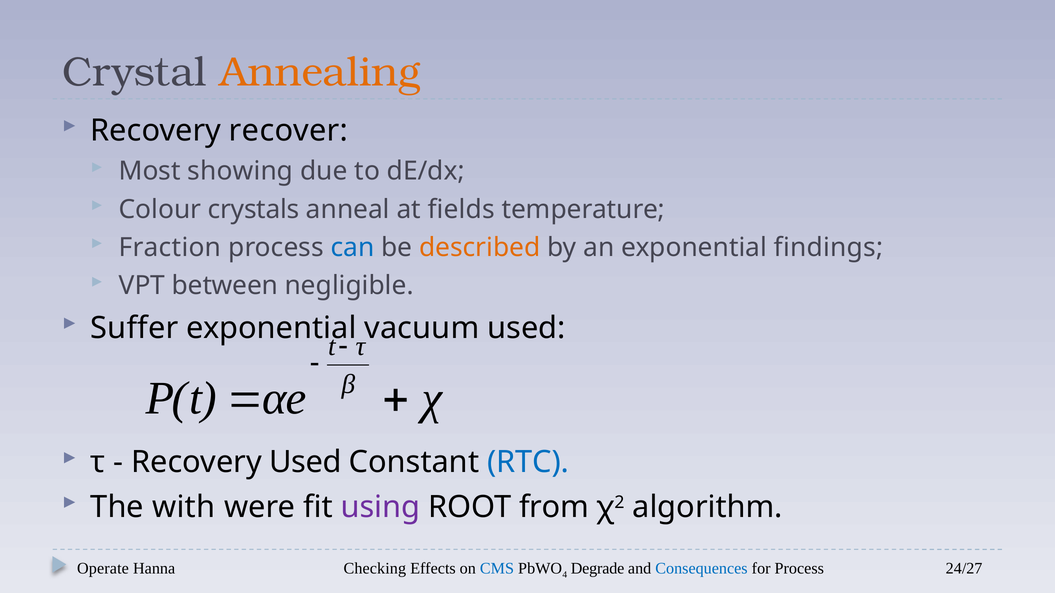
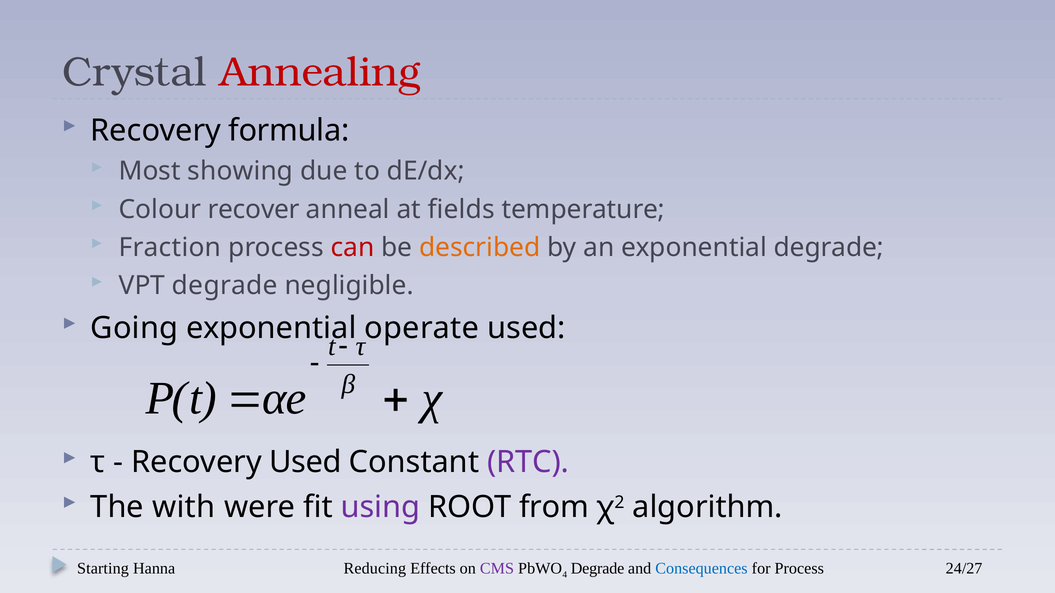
Annealing colour: orange -> red (320, 72)
recover: recover -> formula (289, 131)
crystals: crystals -> recover (254, 209)
can colour: blue -> red (352, 248)
exponential findings: findings -> degrade (829, 248)
VPT between: between -> degrade (225, 286)
Suffer: Suffer -> Going (134, 328)
vacuum: vacuum -> operate (422, 328)
RTC colour: blue -> purple (528, 463)
Operate: Operate -> Starting (103, 569)
Checking: Checking -> Reducing (375, 569)
CMS colour: blue -> purple (497, 569)
